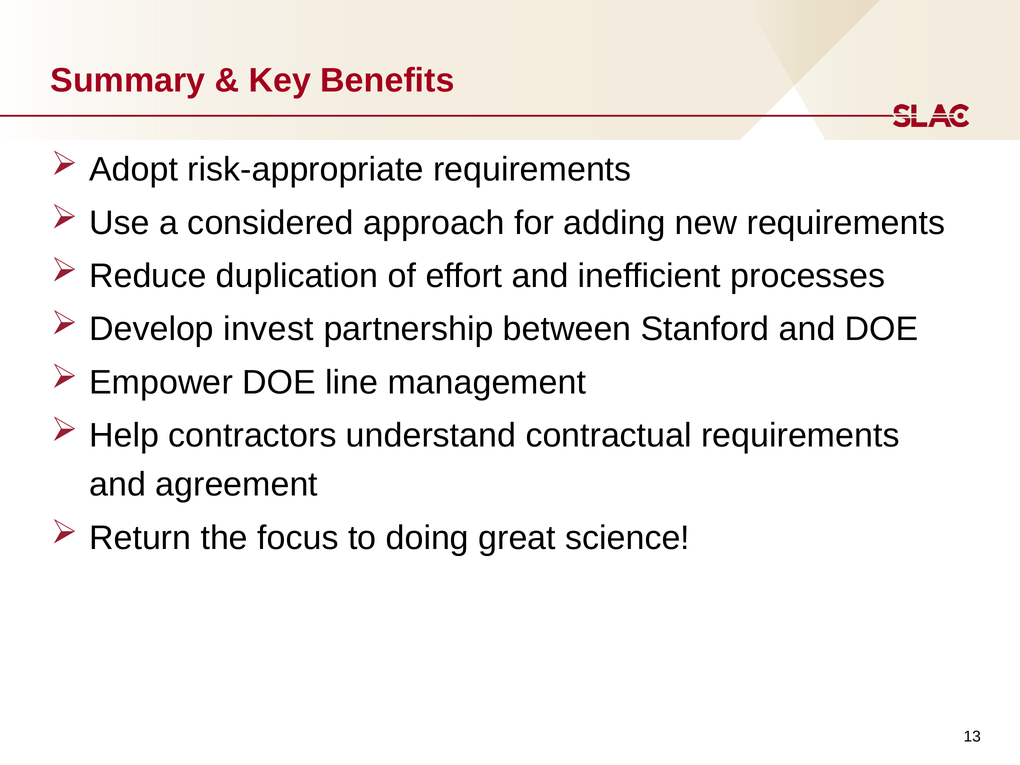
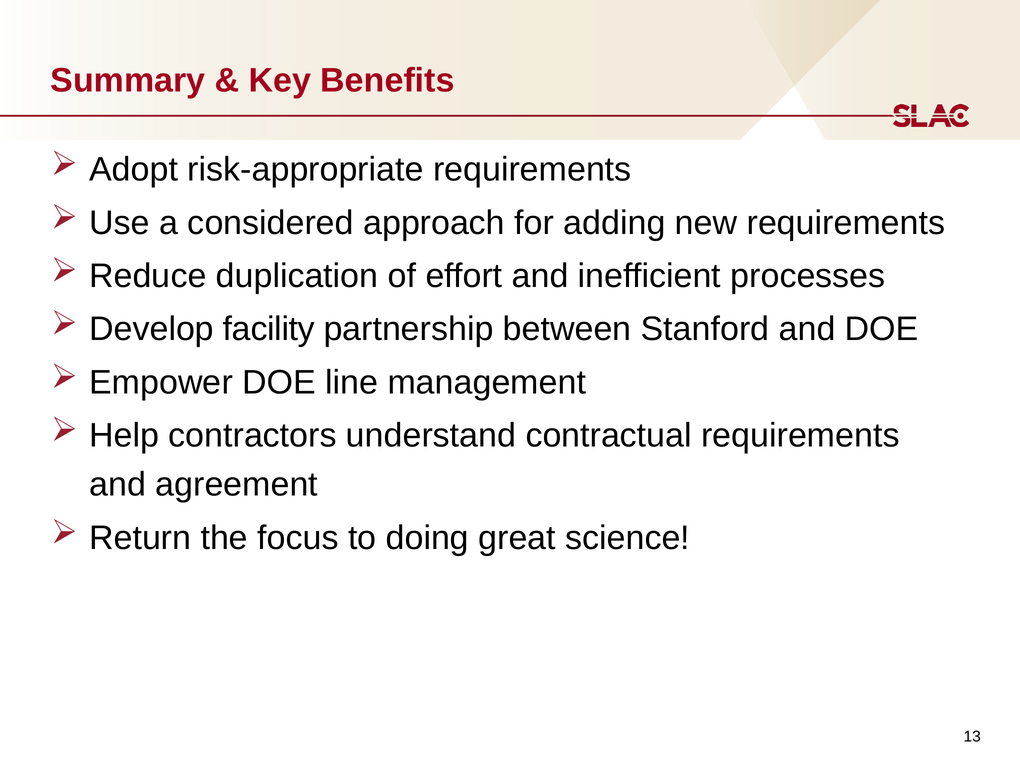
invest: invest -> facility (269, 329)
